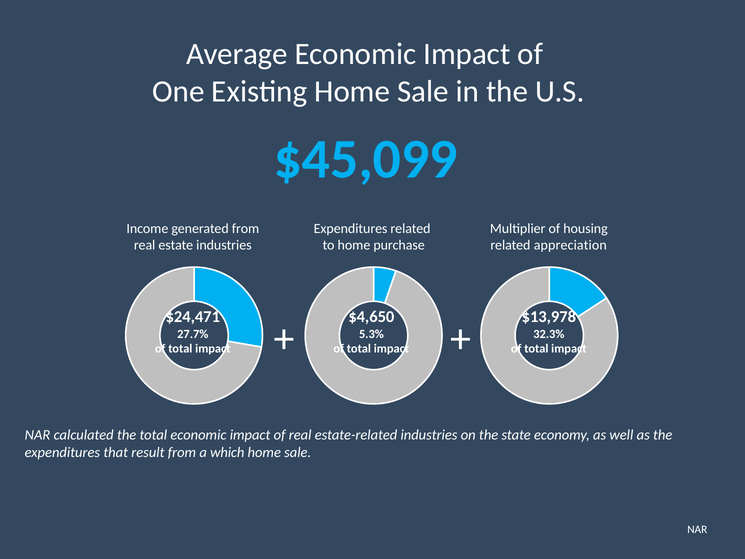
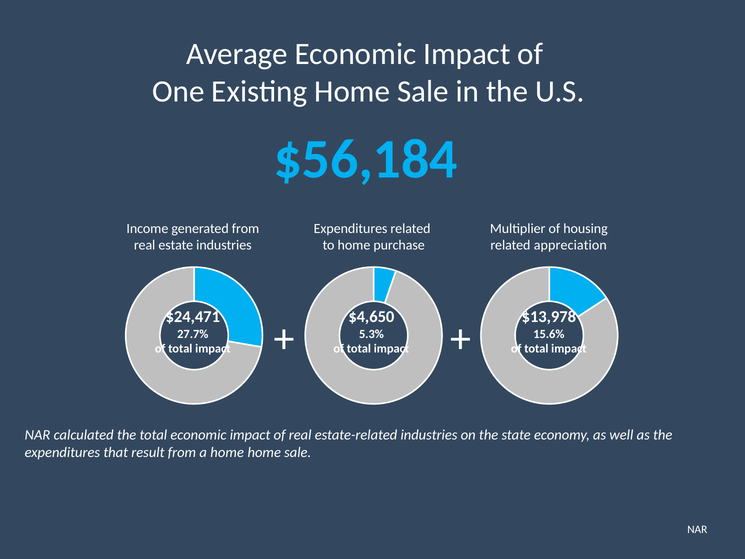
$45,099: $45,099 -> $56,184 (366, 159)
32.3%: 32.3% -> 15.6% (549, 334)
a which: which -> home (227, 452)
